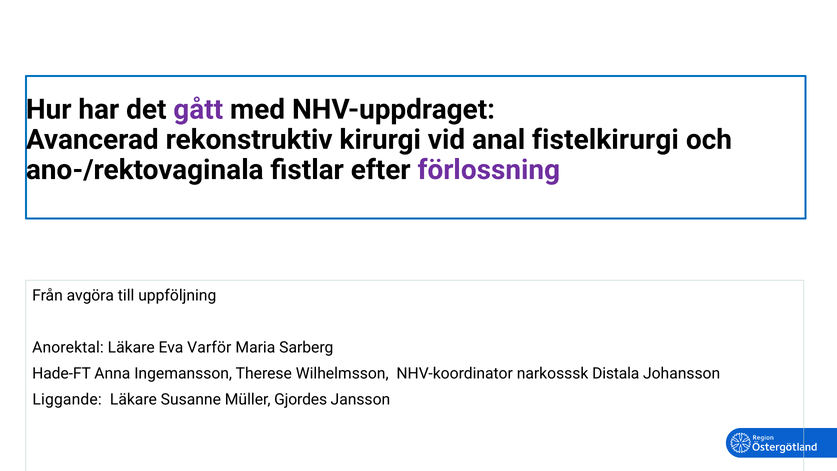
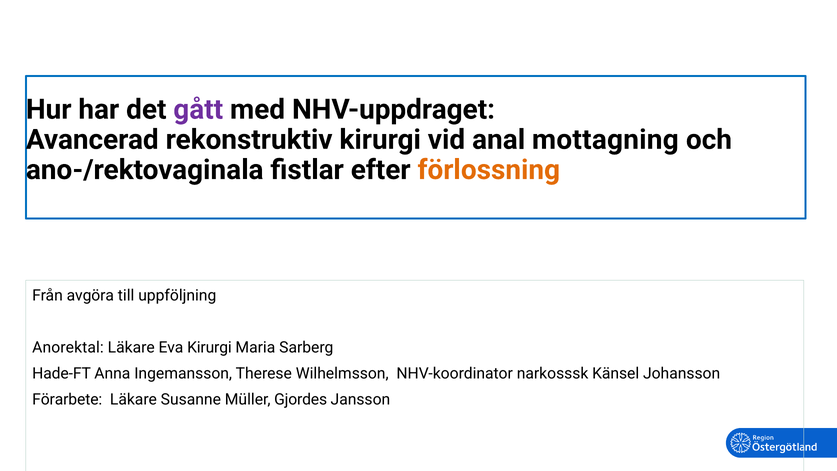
fistelkirurgi: fistelkirurgi -> mottagning (605, 140)
förlossning colour: purple -> orange (489, 170)
Eva Varför: Varför -> Kirurgi (209, 348)
Distala: Distala -> Känsel (616, 373)
Liggande: Liggande -> Förarbete (67, 399)
